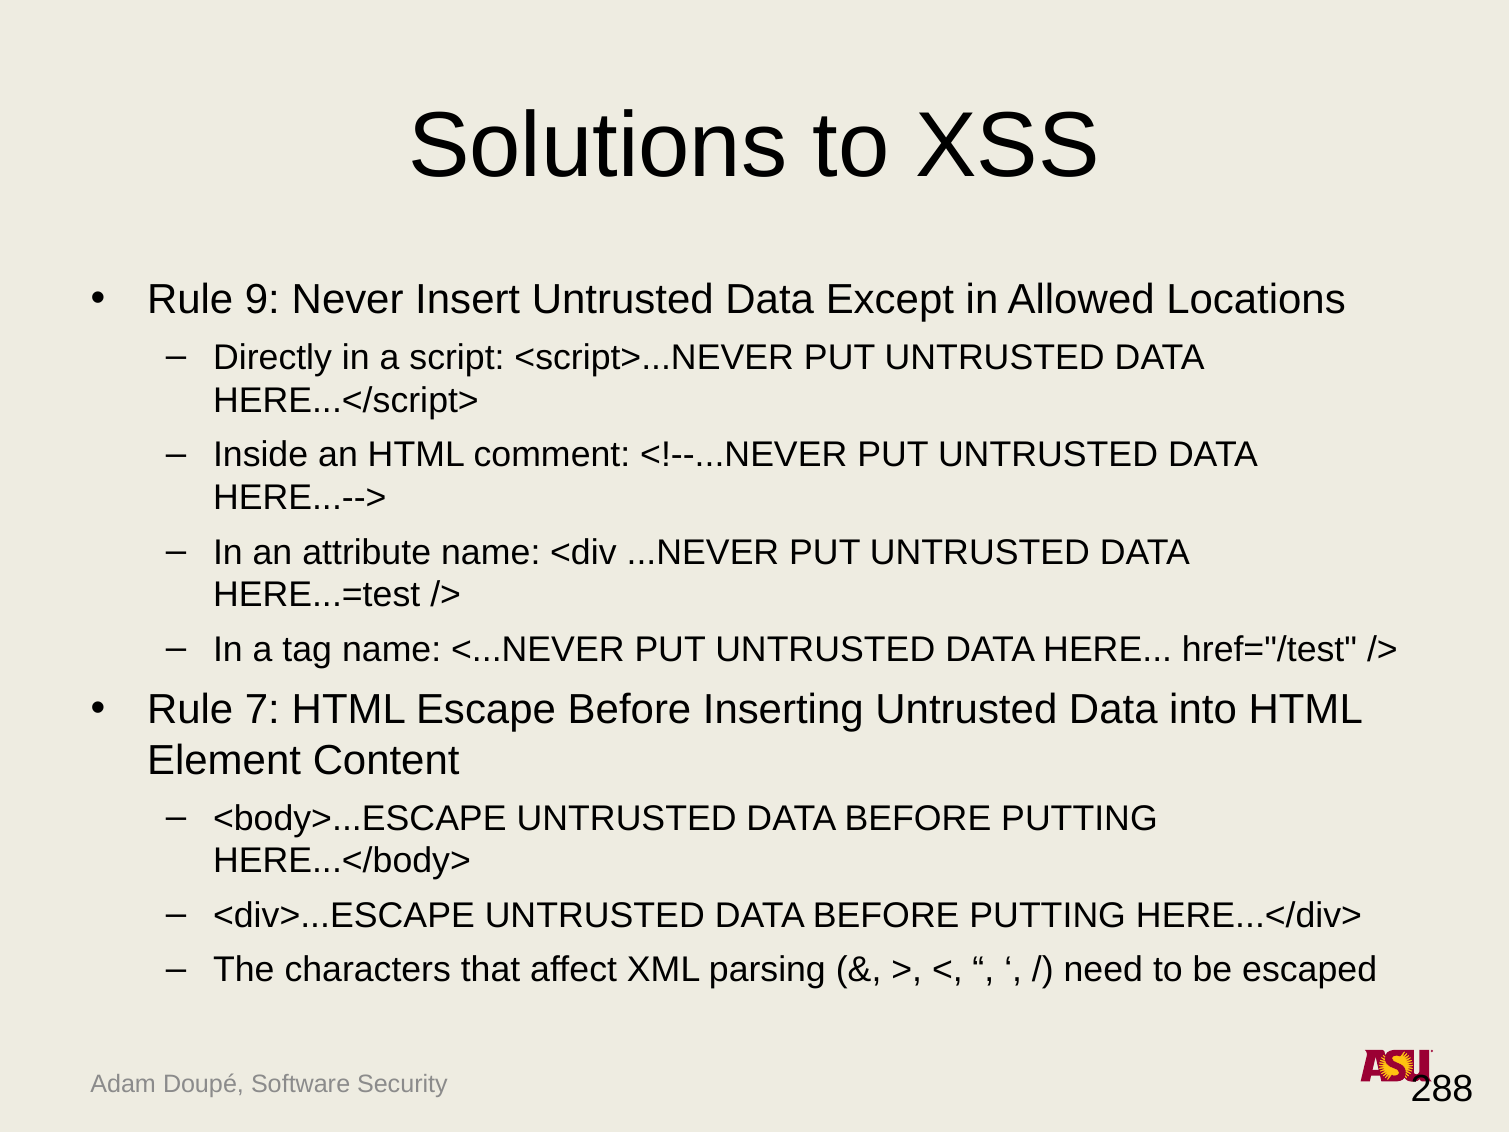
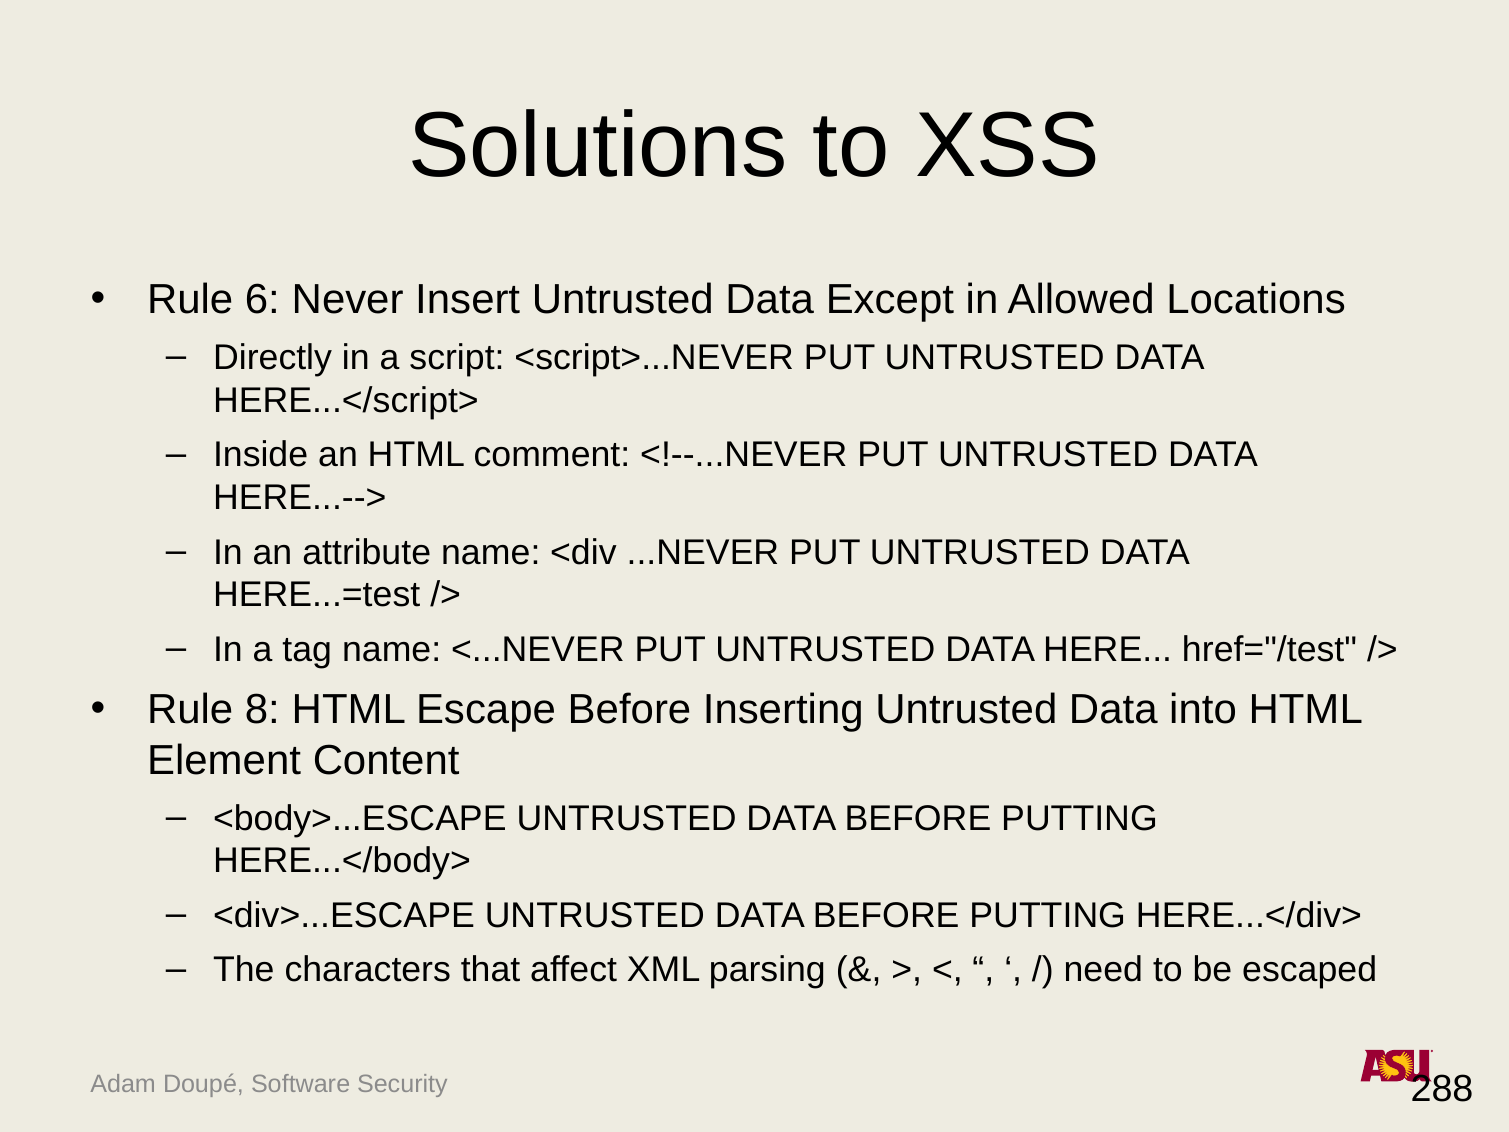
9: 9 -> 6 (262, 300)
7: 7 -> 8 (262, 710)
